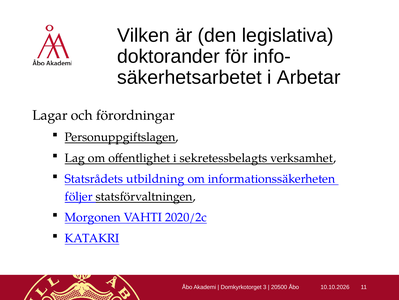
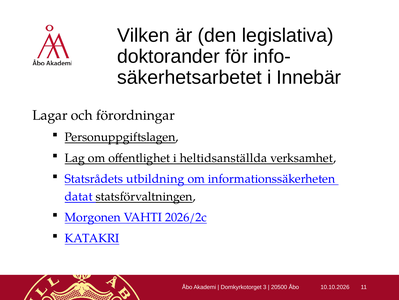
Arbetar: Arbetar -> Innebär (309, 77)
sekretessbelagts: sekretessbelagts -> heltidsanställda (223, 158)
följer: följer -> datat (79, 196)
2020/2c: 2020/2c -> 2026/2c (186, 217)
